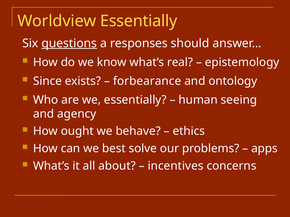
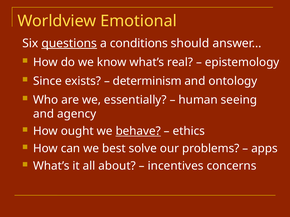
Worldview Essentially: Essentially -> Emotional (139, 21)
responses: responses -> conditions (139, 43)
forbearance: forbearance -> determinism (147, 81)
behave underline: none -> present (138, 131)
